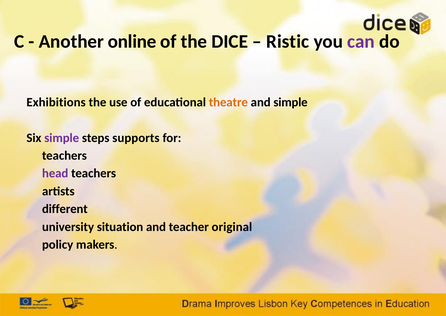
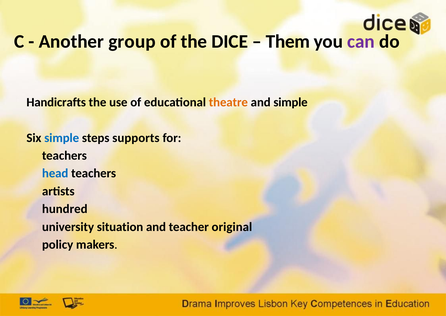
online: online -> group (132, 41)
Ristic: Ristic -> Them (288, 41)
Exhibitions: Exhibitions -> Handicrafts (56, 102)
simple colour: purple -> blue (62, 138)
head colour: purple -> blue (55, 173)
different: different -> hundred (65, 209)
